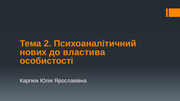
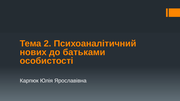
властива: властива -> батьками (84, 52)
